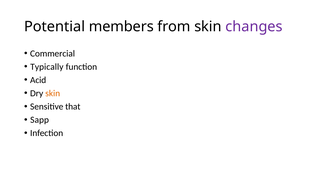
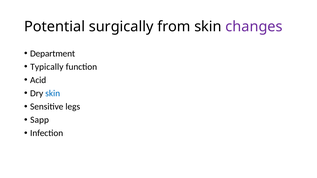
members: members -> surgically (121, 27)
Commercial: Commercial -> Department (53, 54)
skin colour: orange -> blue (53, 93)
that: that -> legs (73, 107)
